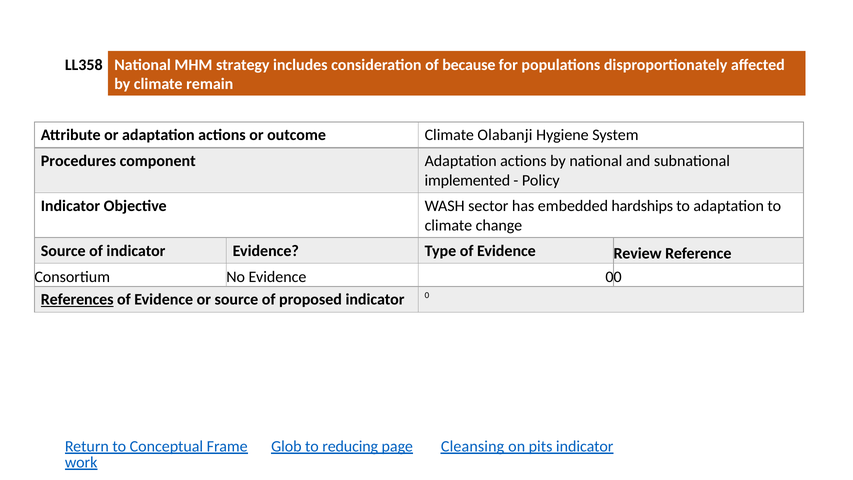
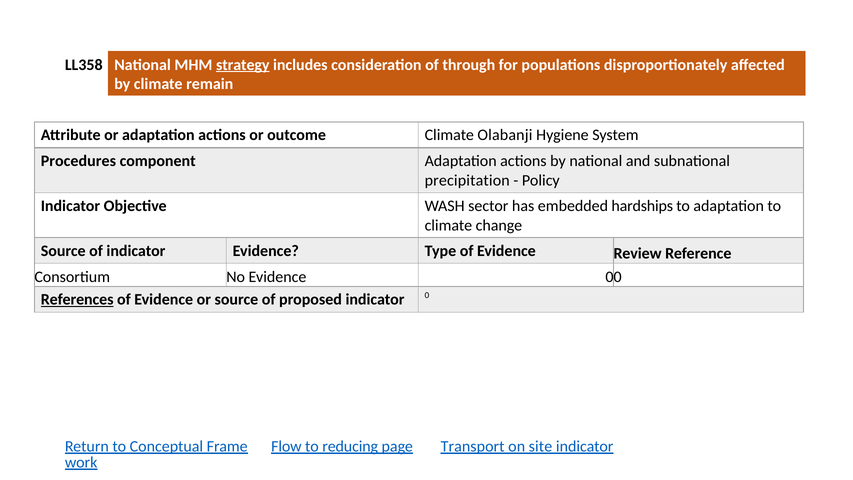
strategy underline: none -> present (243, 65)
because: because -> through (469, 65)
implemented: implemented -> precipitation (467, 181)
Glob: Glob -> Flow (286, 446)
Cleansing: Cleansing -> Transport (473, 446)
pits: pits -> site (540, 446)
